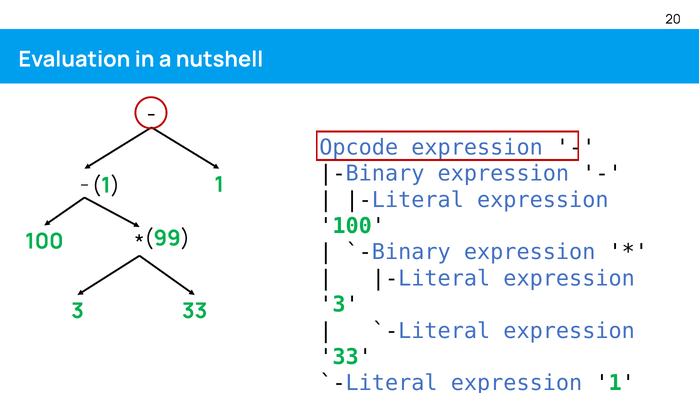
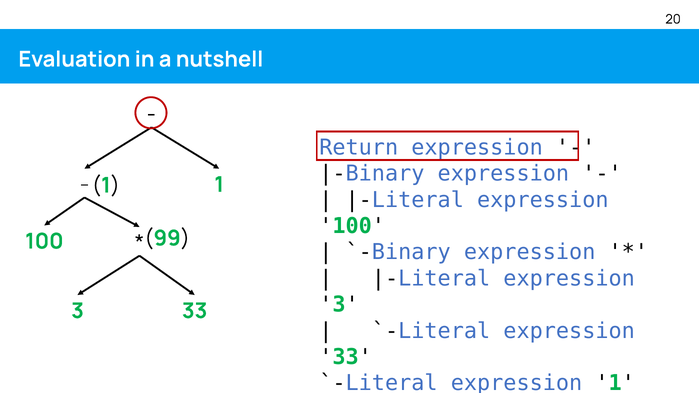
Opcode: Opcode -> Return (359, 147)
